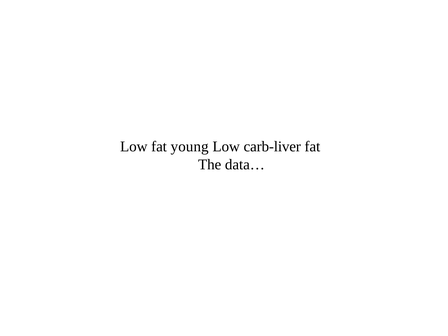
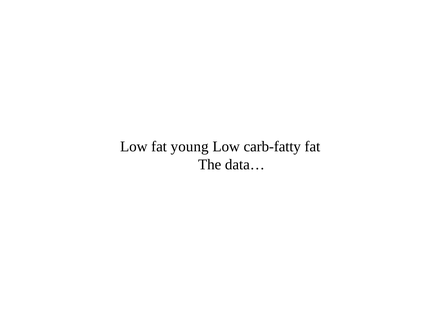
carb-liver: carb-liver -> carb-fatty (272, 147)
